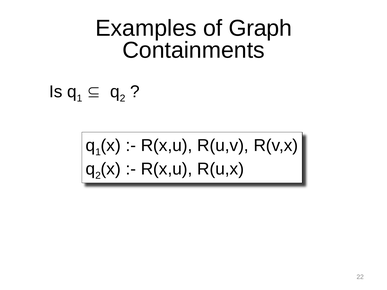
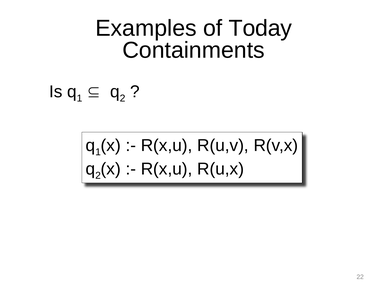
Graph: Graph -> Today (260, 28)
